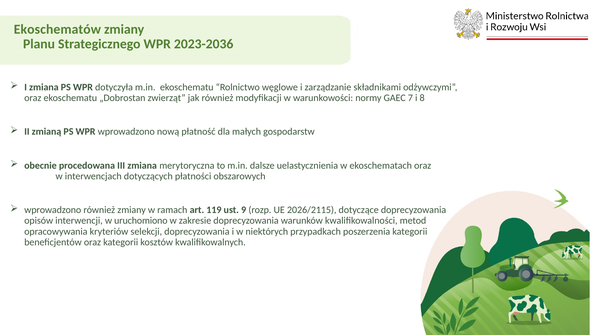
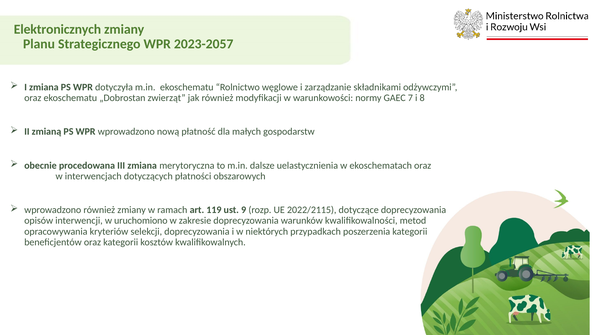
Ekoschematów: Ekoschematów -> Elektronicznych (57, 29)
2023-2036: 2023-2036 -> 2023-2057 (204, 44)
2026/2115: 2026/2115 -> 2022/2115 (312, 210)
